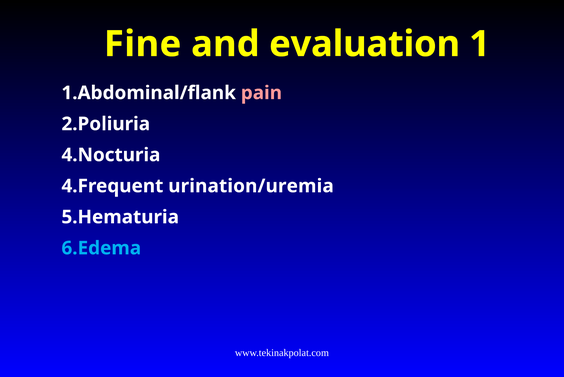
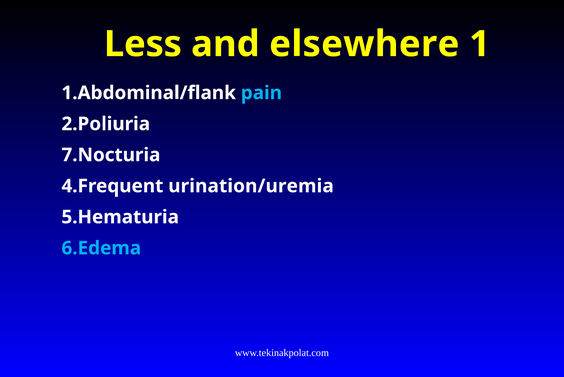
Fine: Fine -> Less (143, 44)
evaluation: evaluation -> elsewhere (364, 44)
pain colour: pink -> light blue (261, 93)
4.Nocturia: 4.Nocturia -> 7.Nocturia (111, 155)
